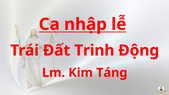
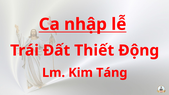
Trinh: Trinh -> Thiết (94, 50)
